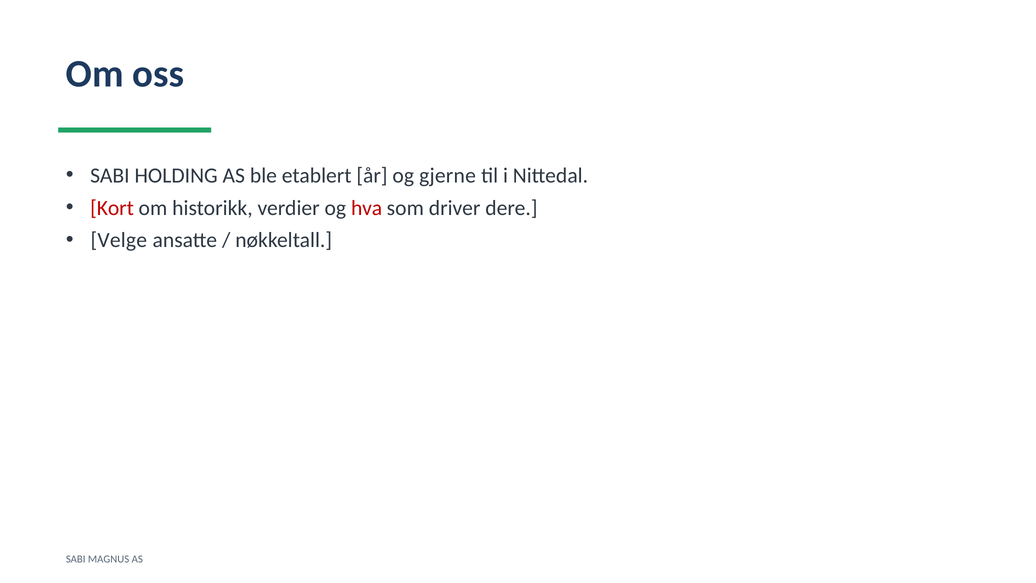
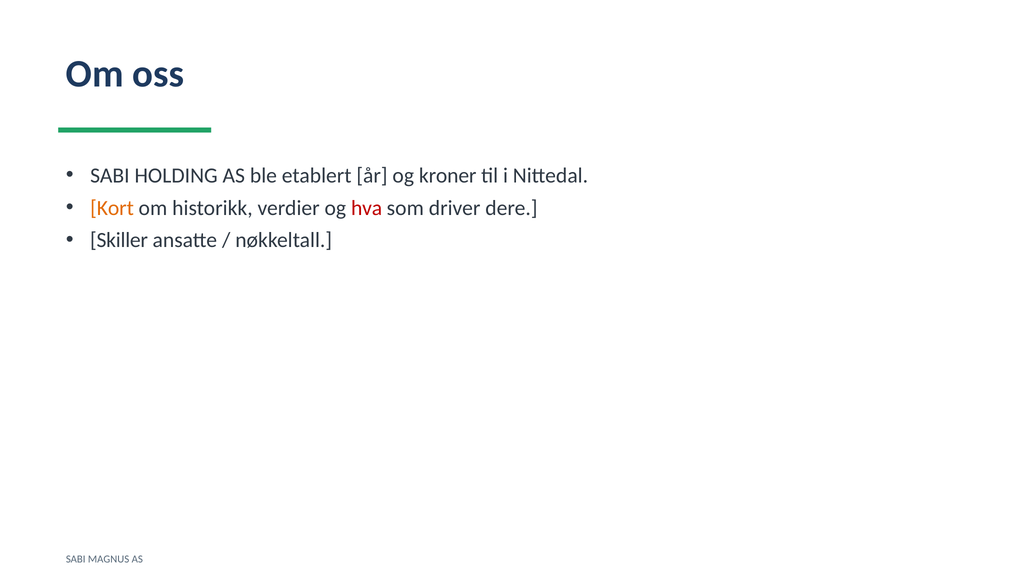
gjerne: gjerne -> kroner (448, 175)
Kort colour: red -> orange (112, 208)
Velge: Velge -> Skiller (119, 240)
